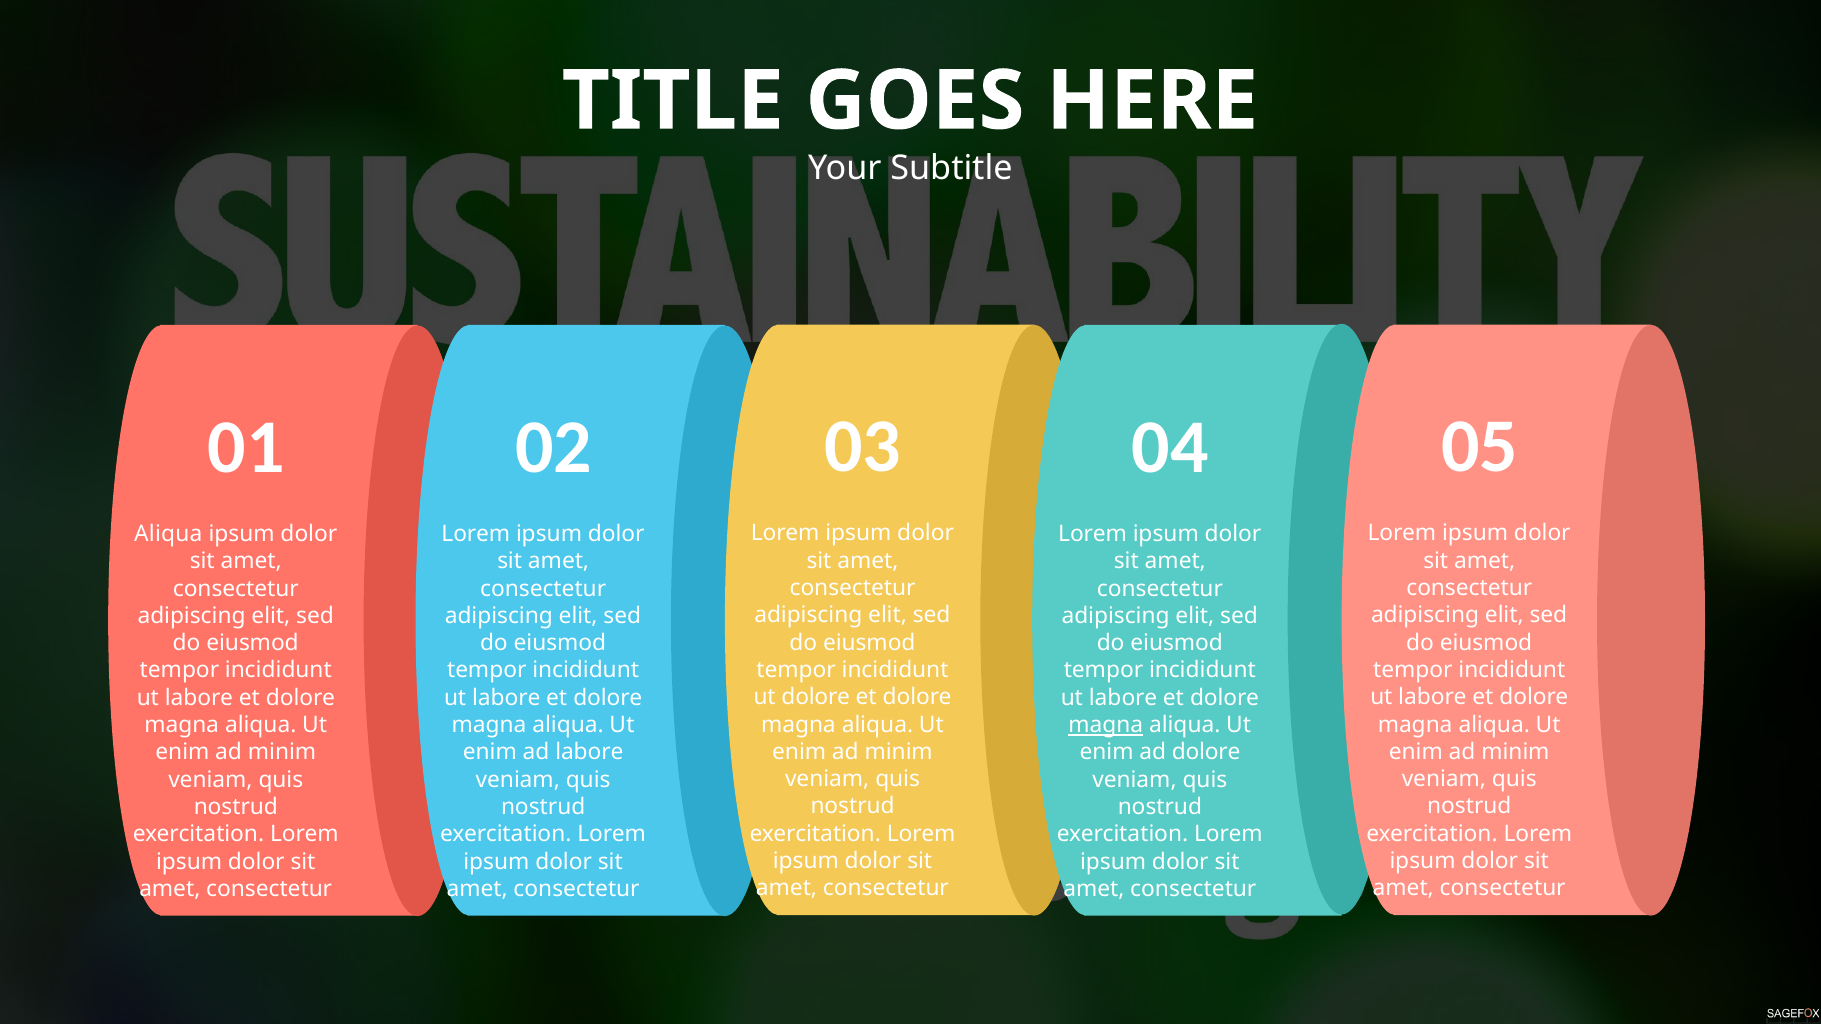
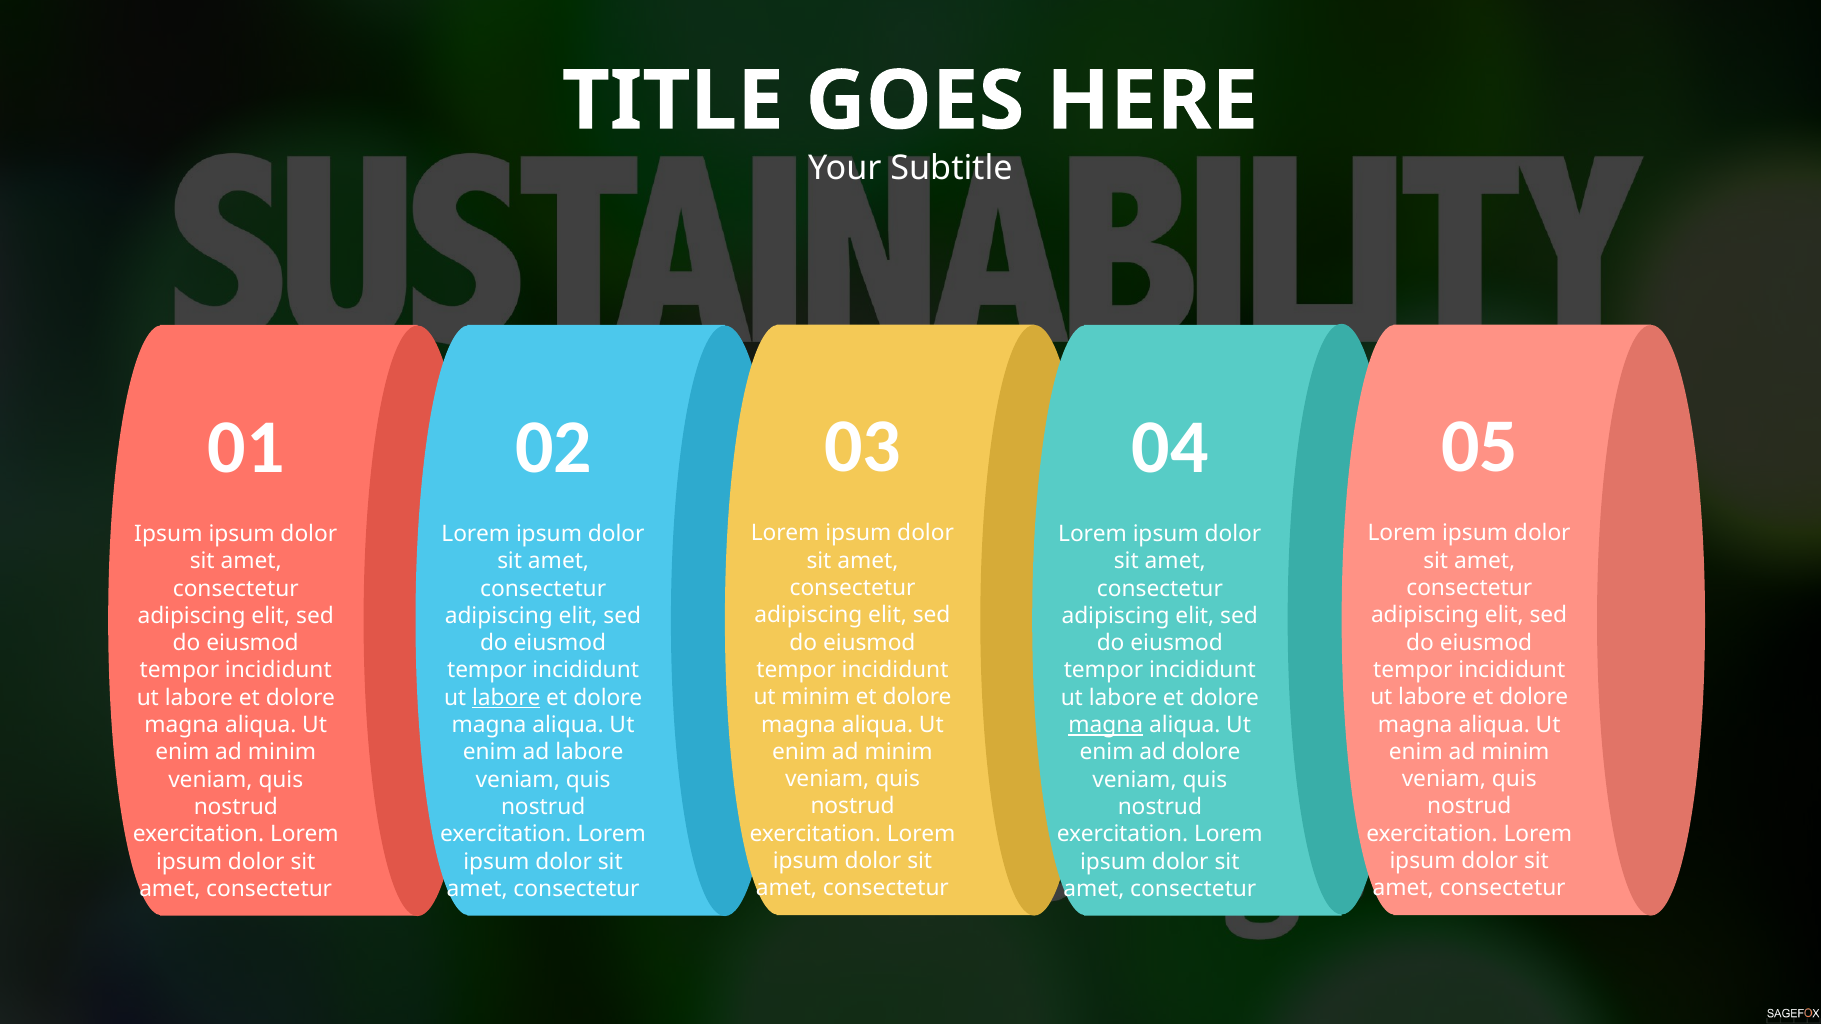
Aliqua: Aliqua -> Ipsum (168, 534)
ut dolore: dolore -> minim (816, 697)
labore underline: none -> present (506, 698)
